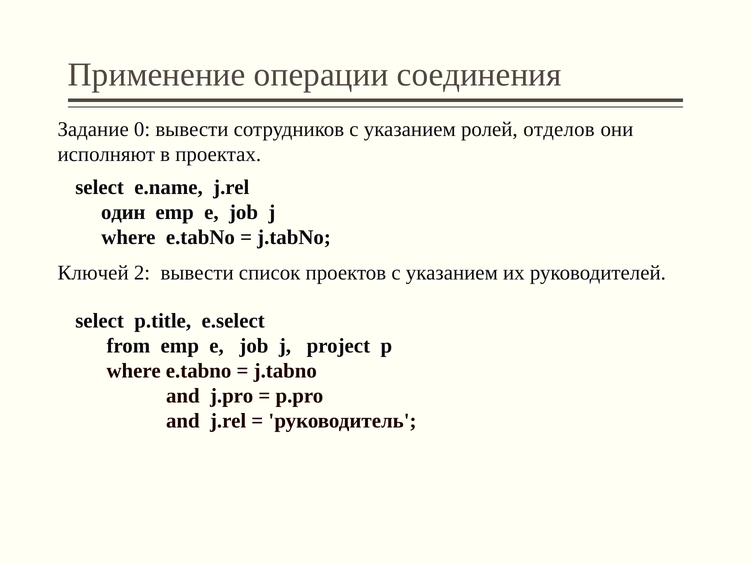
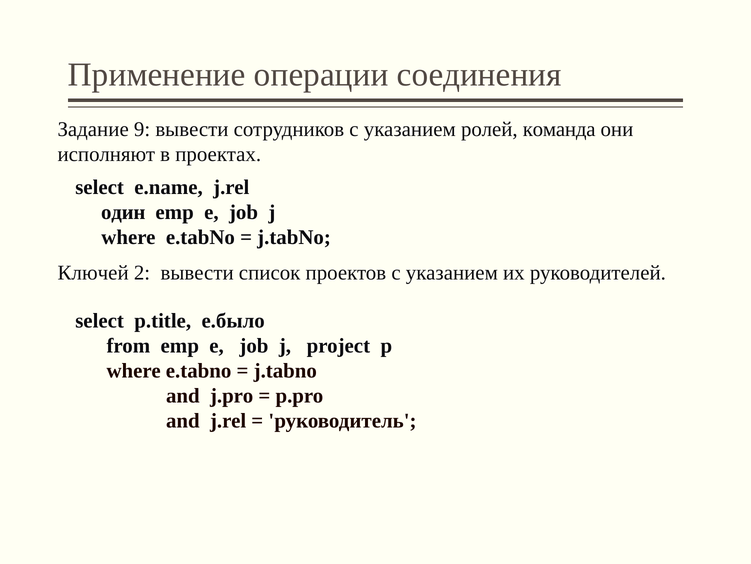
0: 0 -> 9 (142, 129)
отделов: отделов -> команда (559, 129)
e.select: e.select -> e.было (233, 320)
